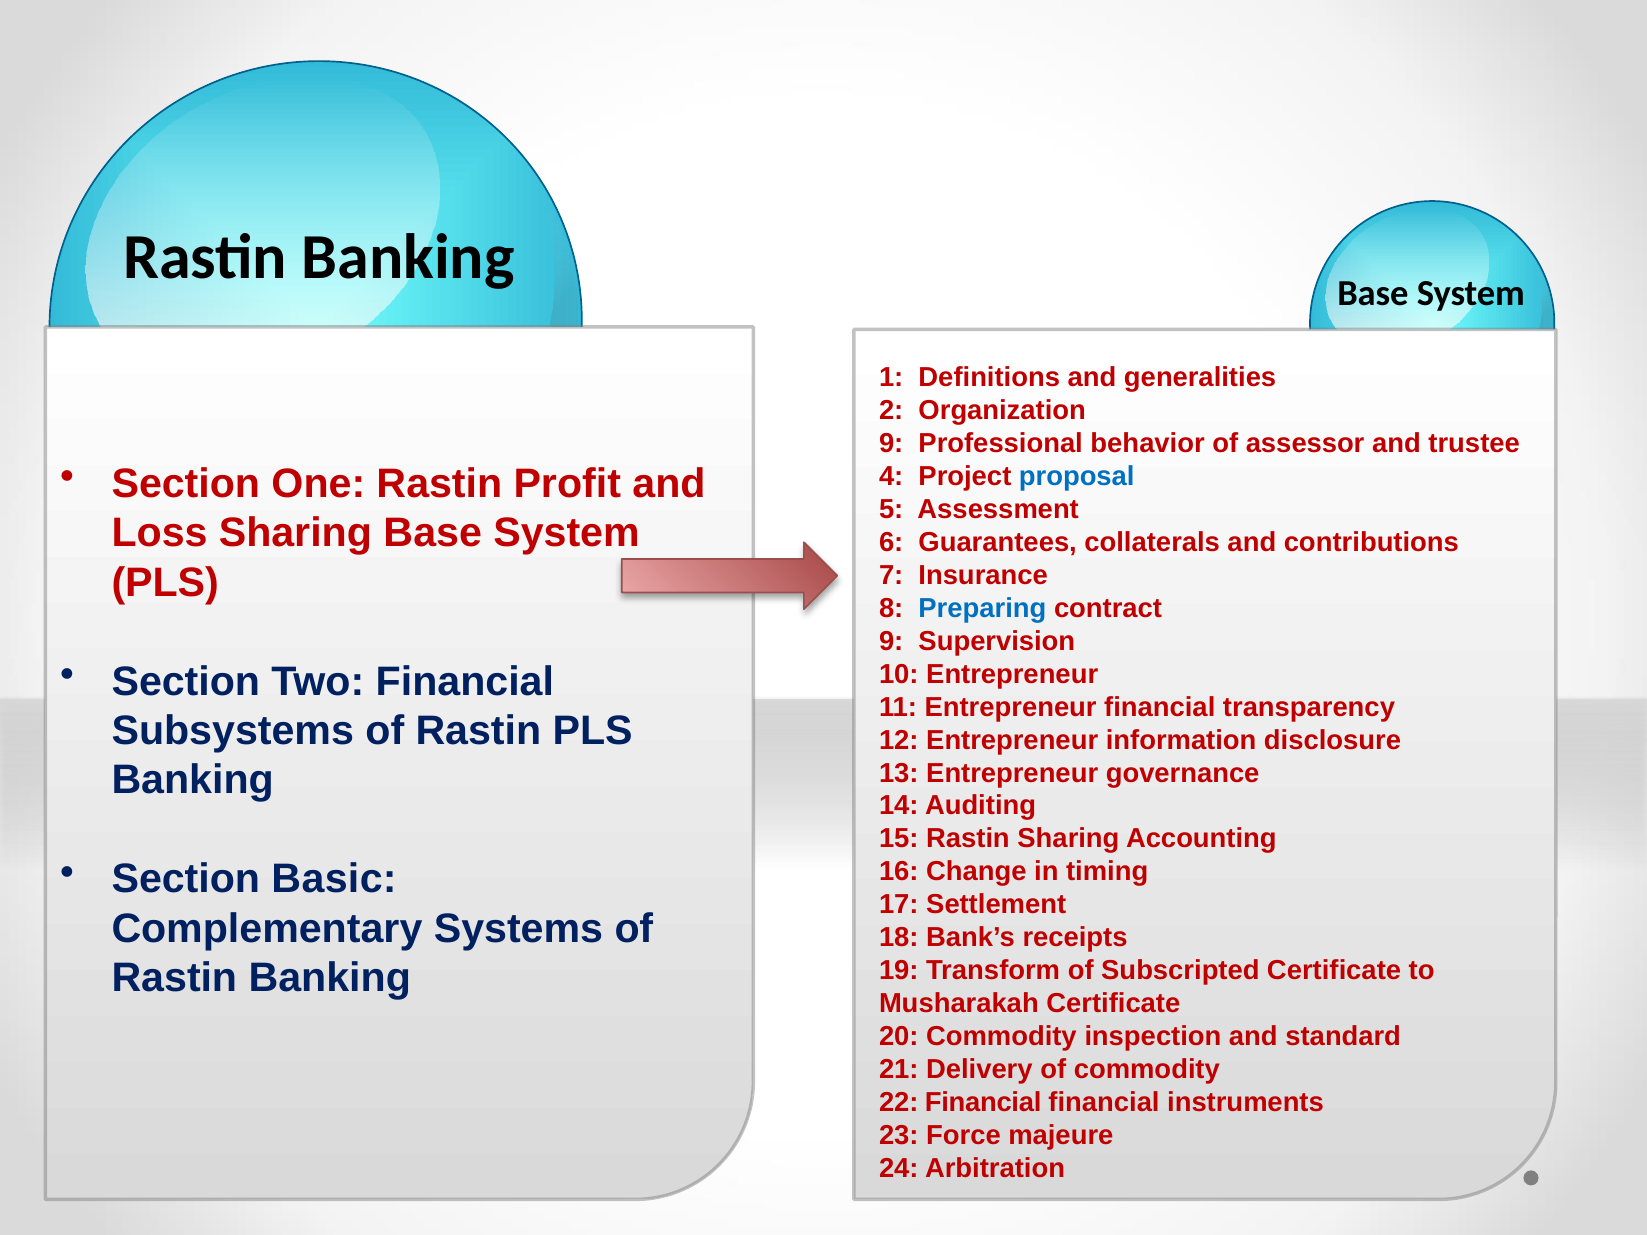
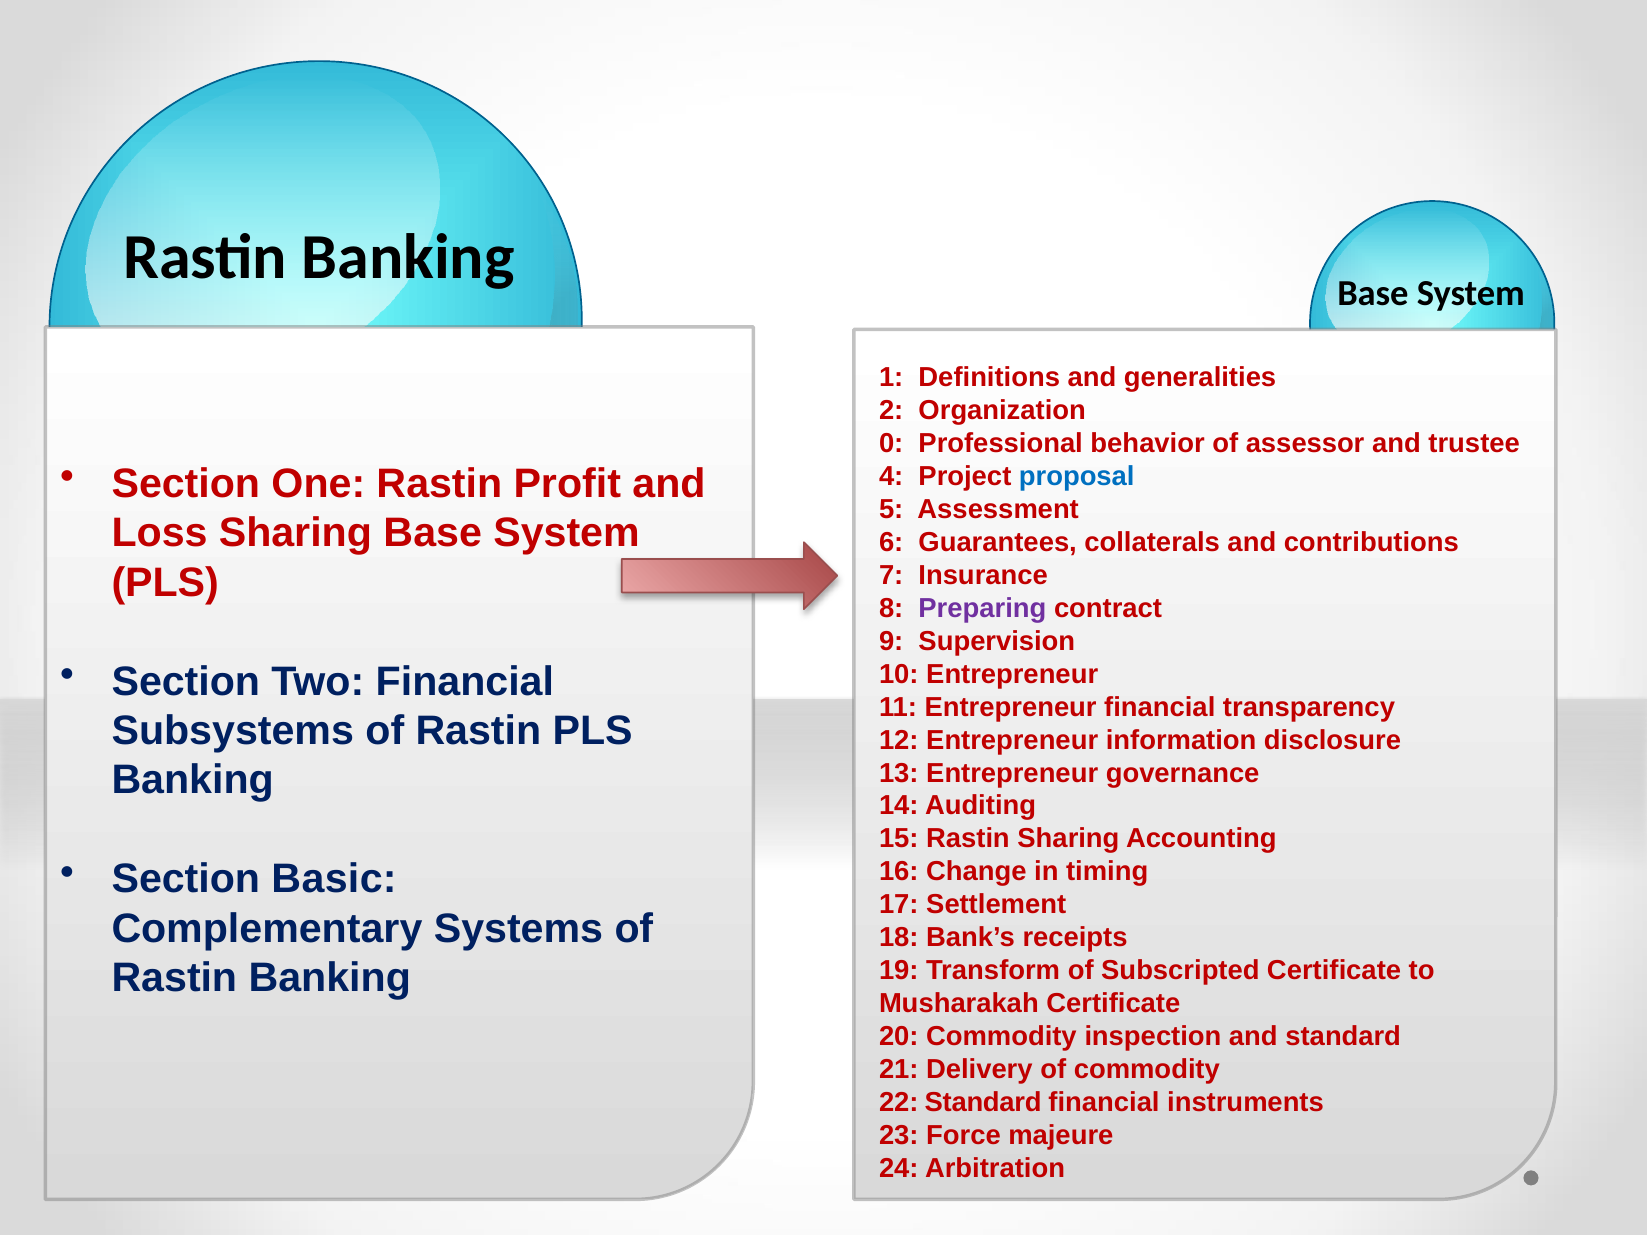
9: 9 -> 0 (891, 444)
Preparing colour: blue -> purple (982, 608)
22 Financial: Financial -> Standard (983, 1103)
